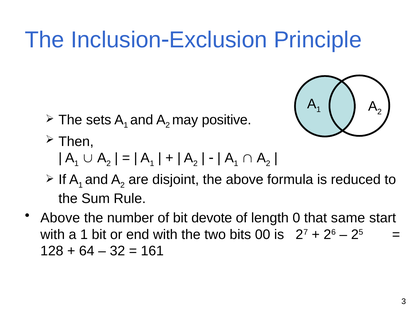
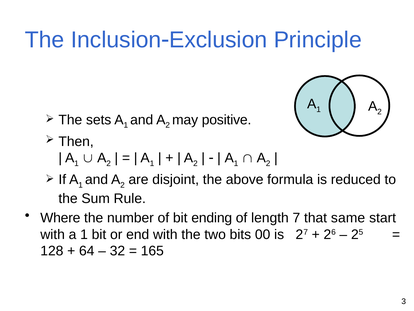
Above: Above -> Where (60, 218)
devote: devote -> ending (212, 218)
0: 0 -> 7 (296, 218)
161: 161 -> 165 (152, 251)
